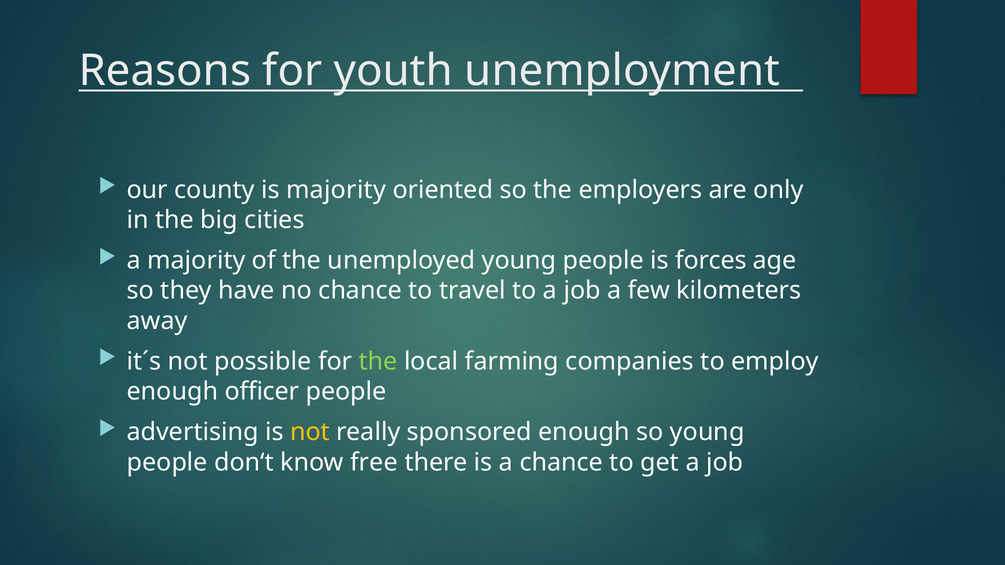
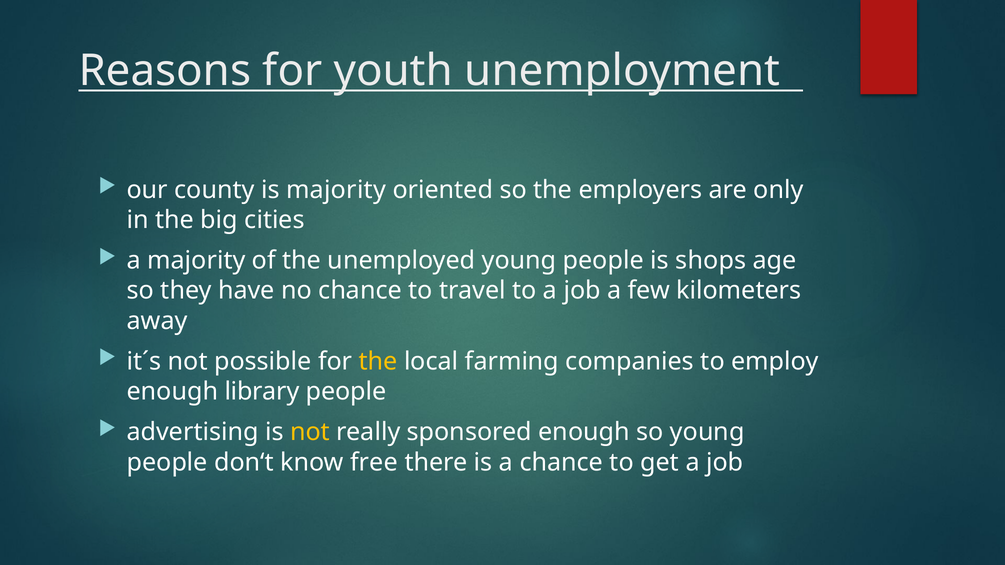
forces: forces -> shops (711, 261)
the colour: light green -> yellow (378, 362)
officer: officer -> library (262, 392)
